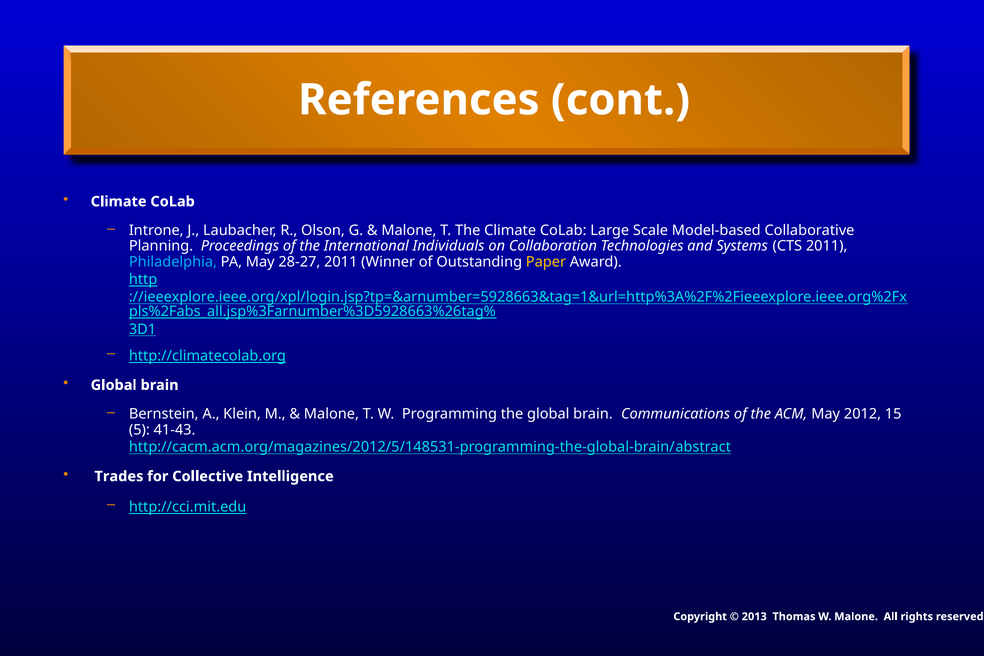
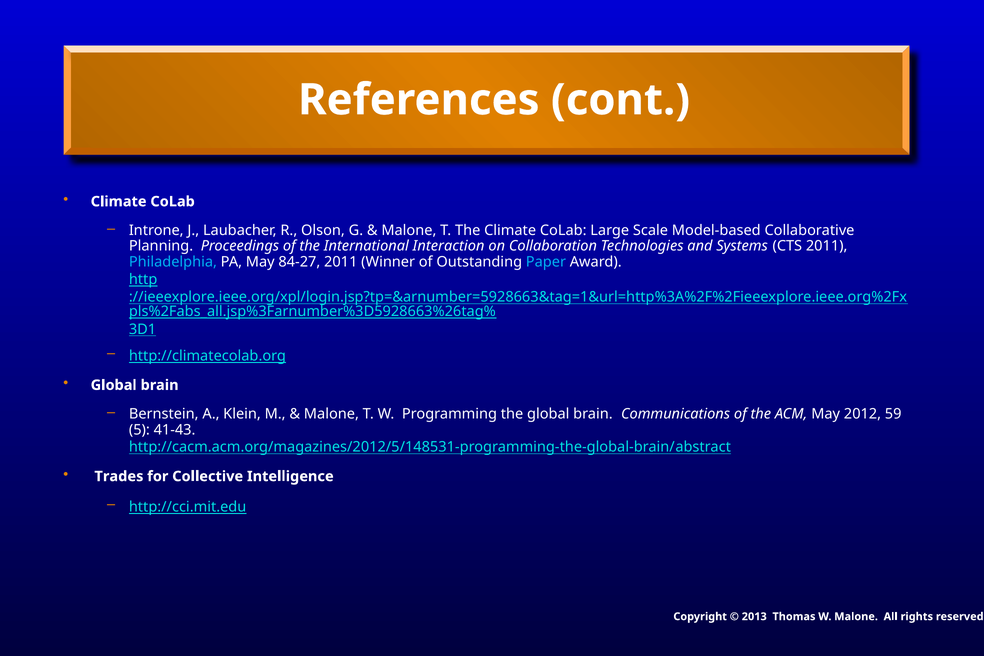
Individuals: Individuals -> Interaction (449, 246)
28-27: 28-27 -> 84-27 (299, 262)
Paper colour: yellow -> light blue (546, 262)
15: 15 -> 59 (893, 414)
